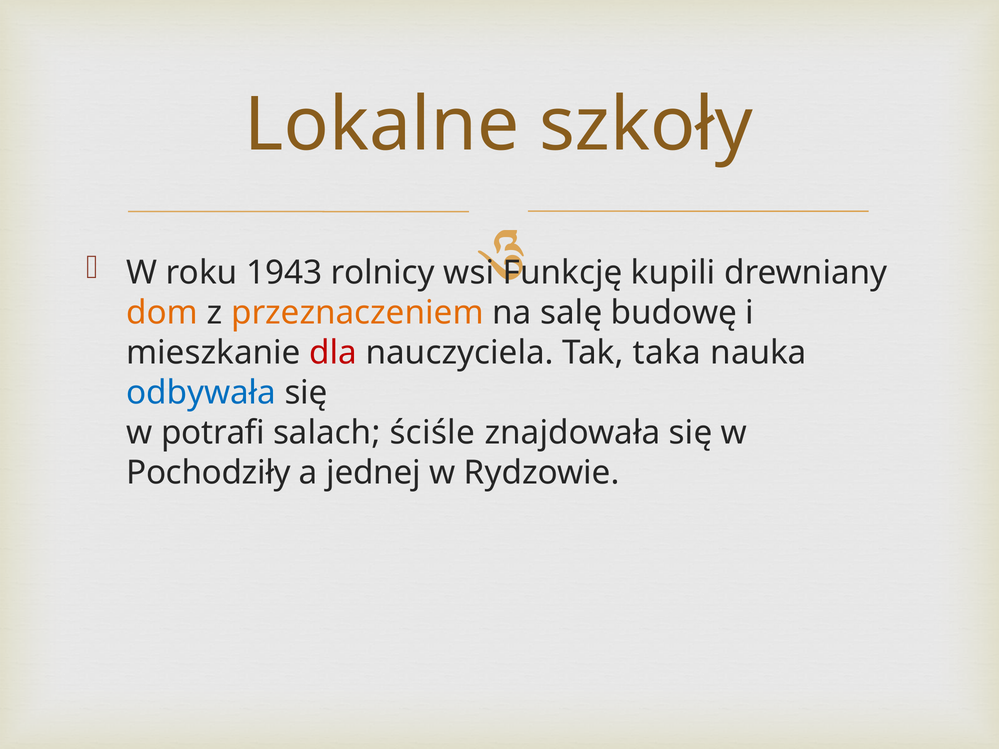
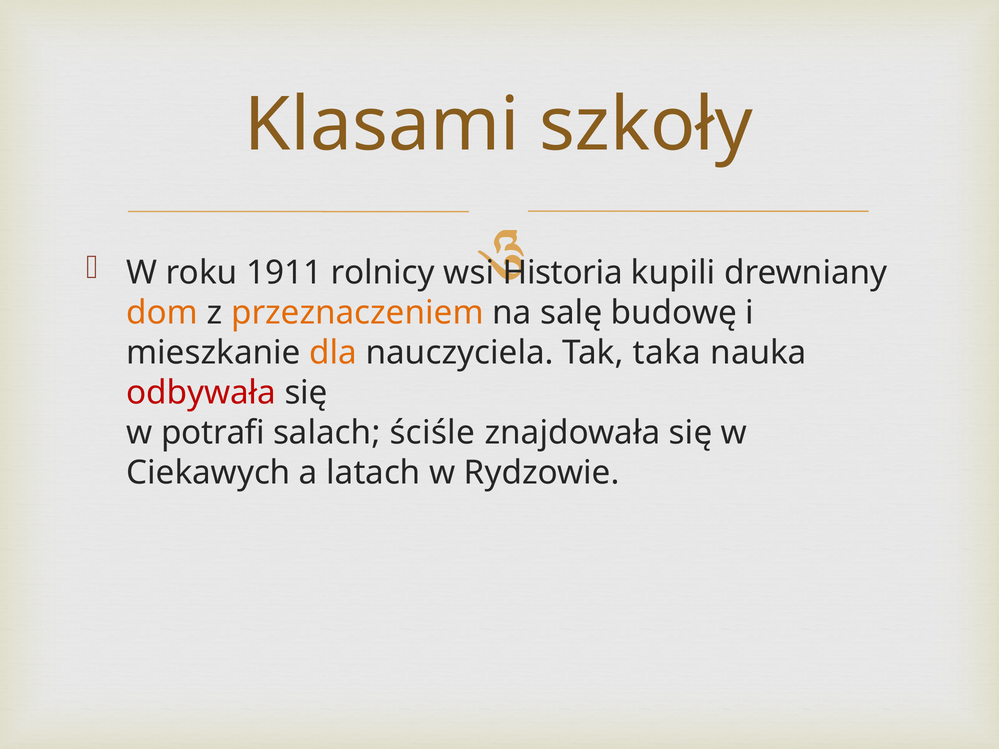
Lokalne: Lokalne -> Klasami (382, 125)
1943: 1943 -> 1911 (284, 273)
Funkcję: Funkcję -> Historia (563, 273)
dla colour: red -> orange (333, 353)
odbywała colour: blue -> red (201, 393)
Pochodziły: Pochodziły -> Ciekawych (208, 473)
jednej: jednej -> latach (373, 473)
